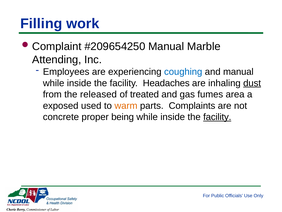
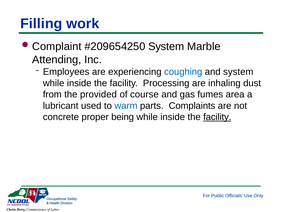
Manual: Manual -> System (166, 46)
and manual: manual -> system (238, 72)
Headaches: Headaches -> Processing (166, 83)
dust underline: present -> none (252, 83)
released: released -> provided (98, 94)
treated: treated -> course (144, 94)
exposed: exposed -> lubricant (61, 105)
warm colour: orange -> blue (126, 105)
